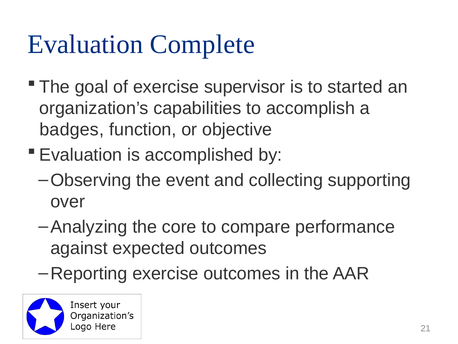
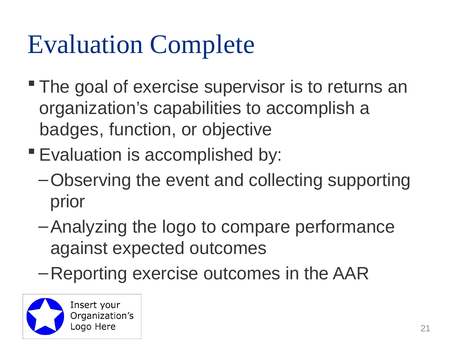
started: started -> returns (355, 87)
over: over -> prior (68, 201)
core: core -> logo (179, 227)
